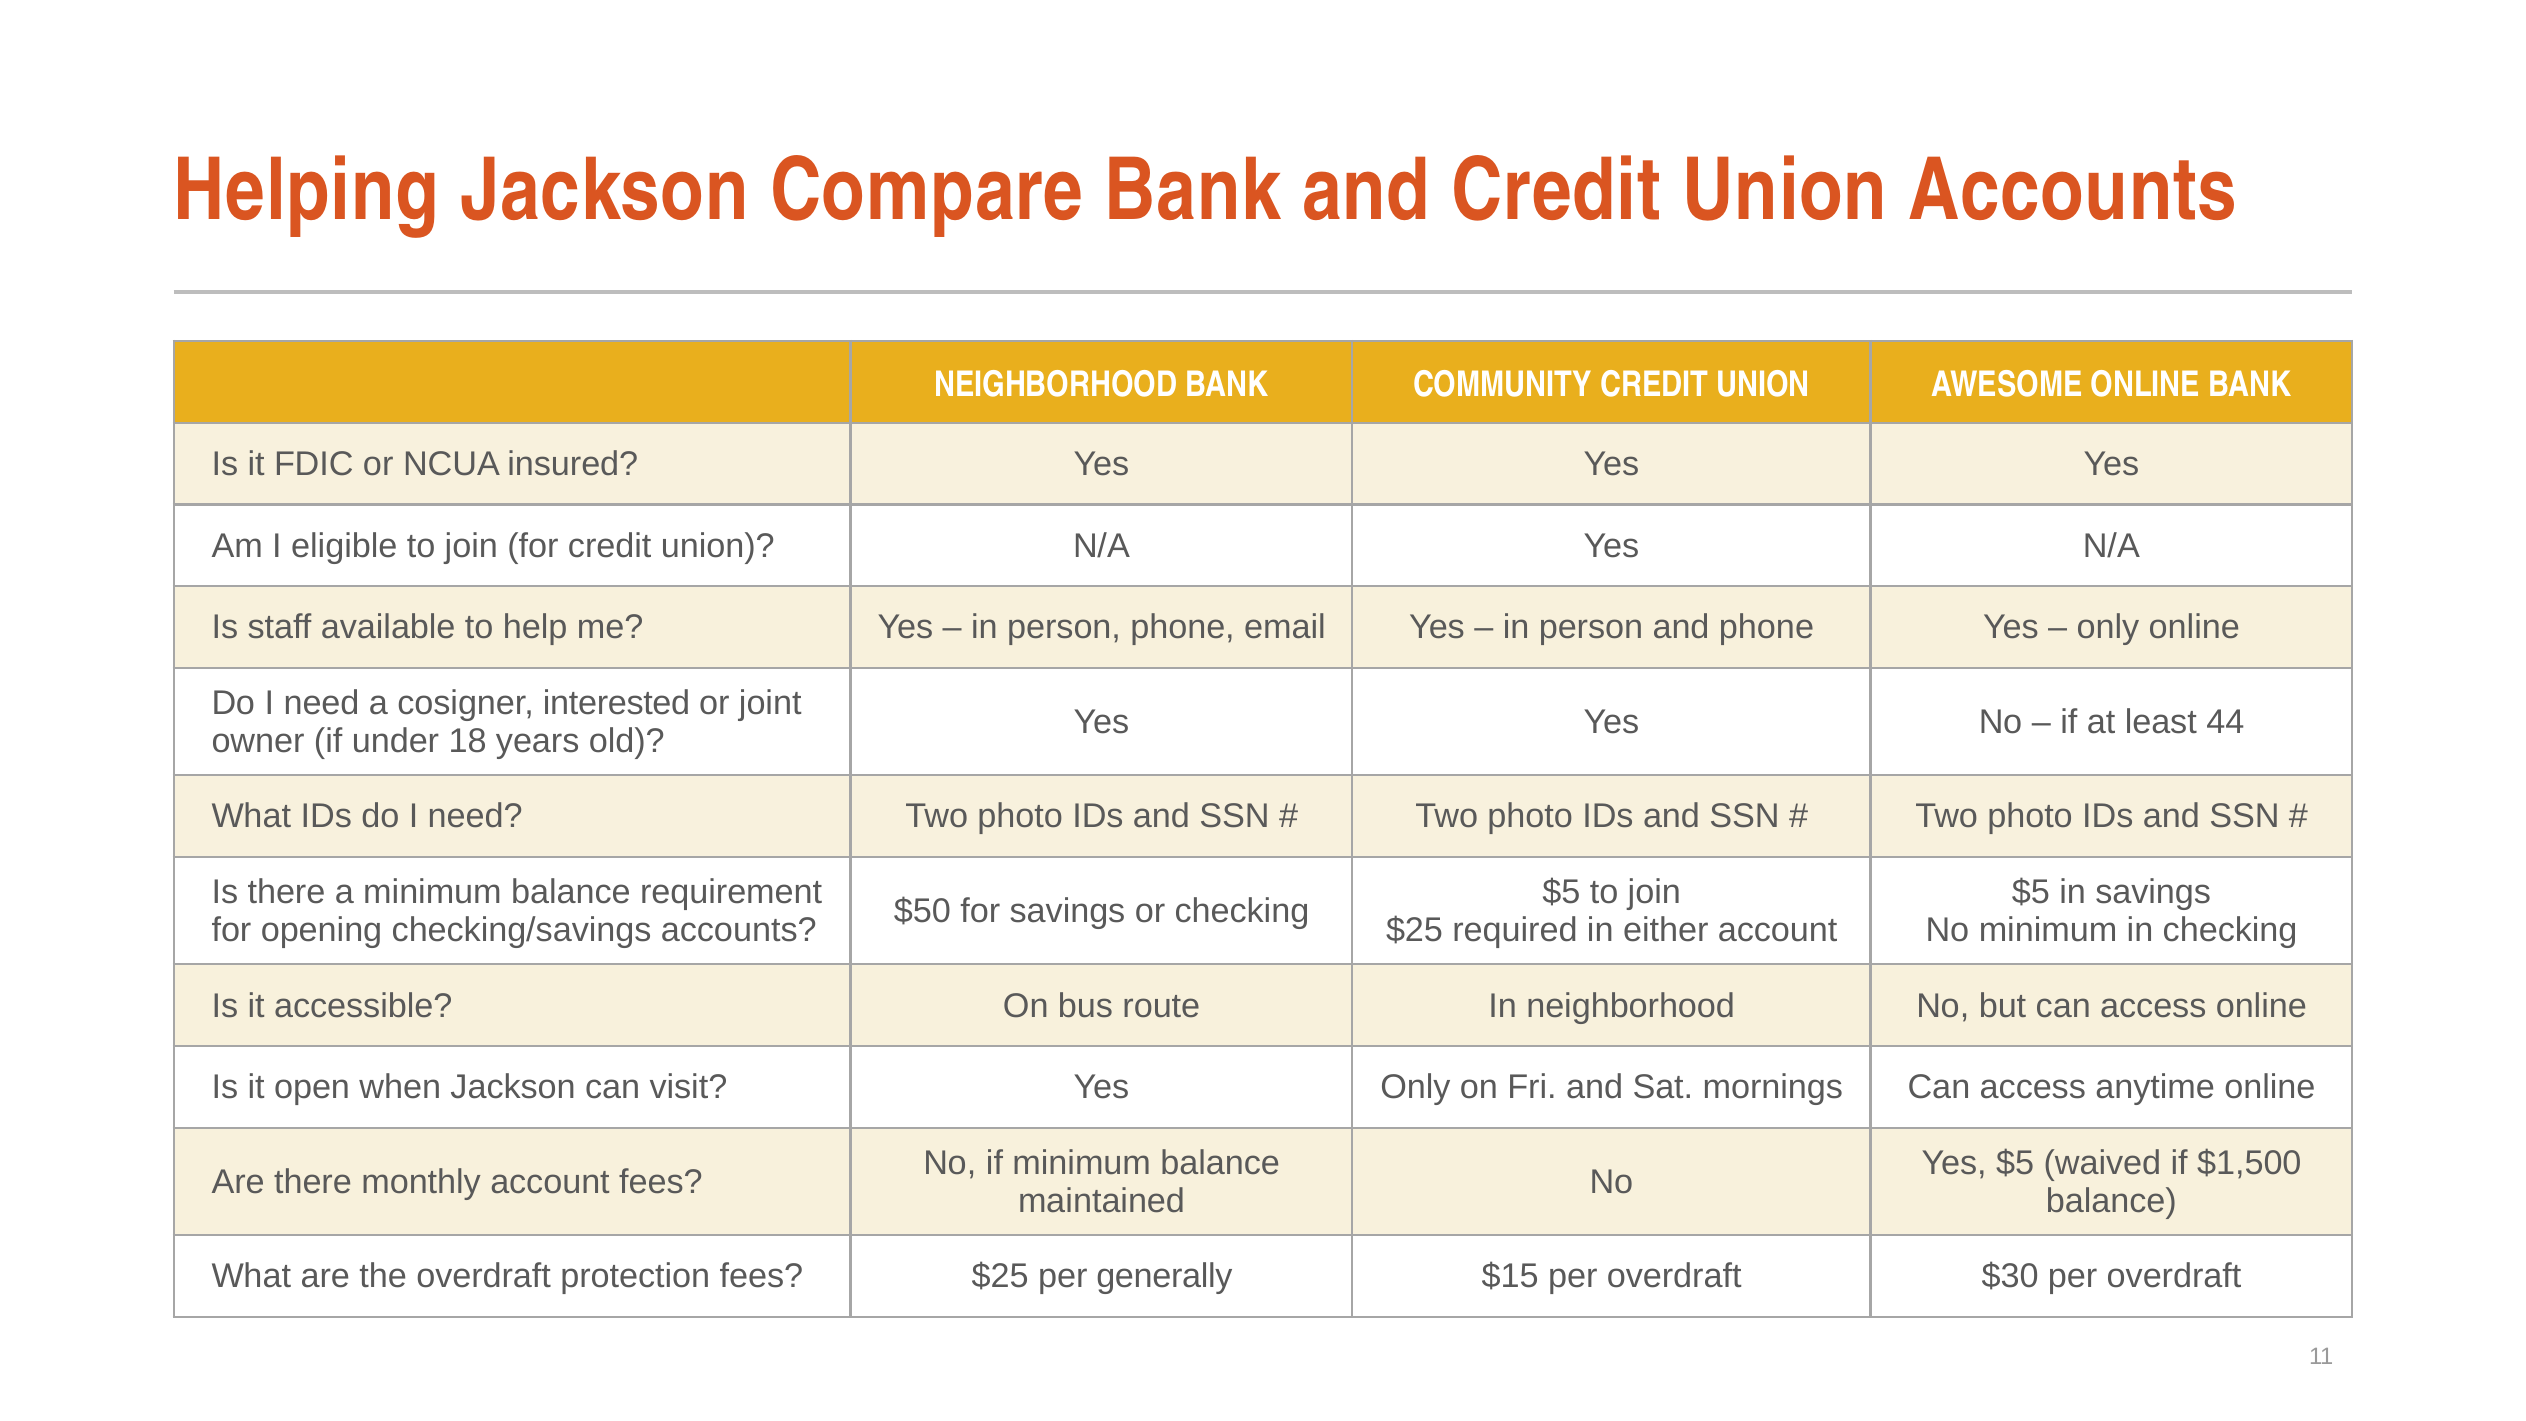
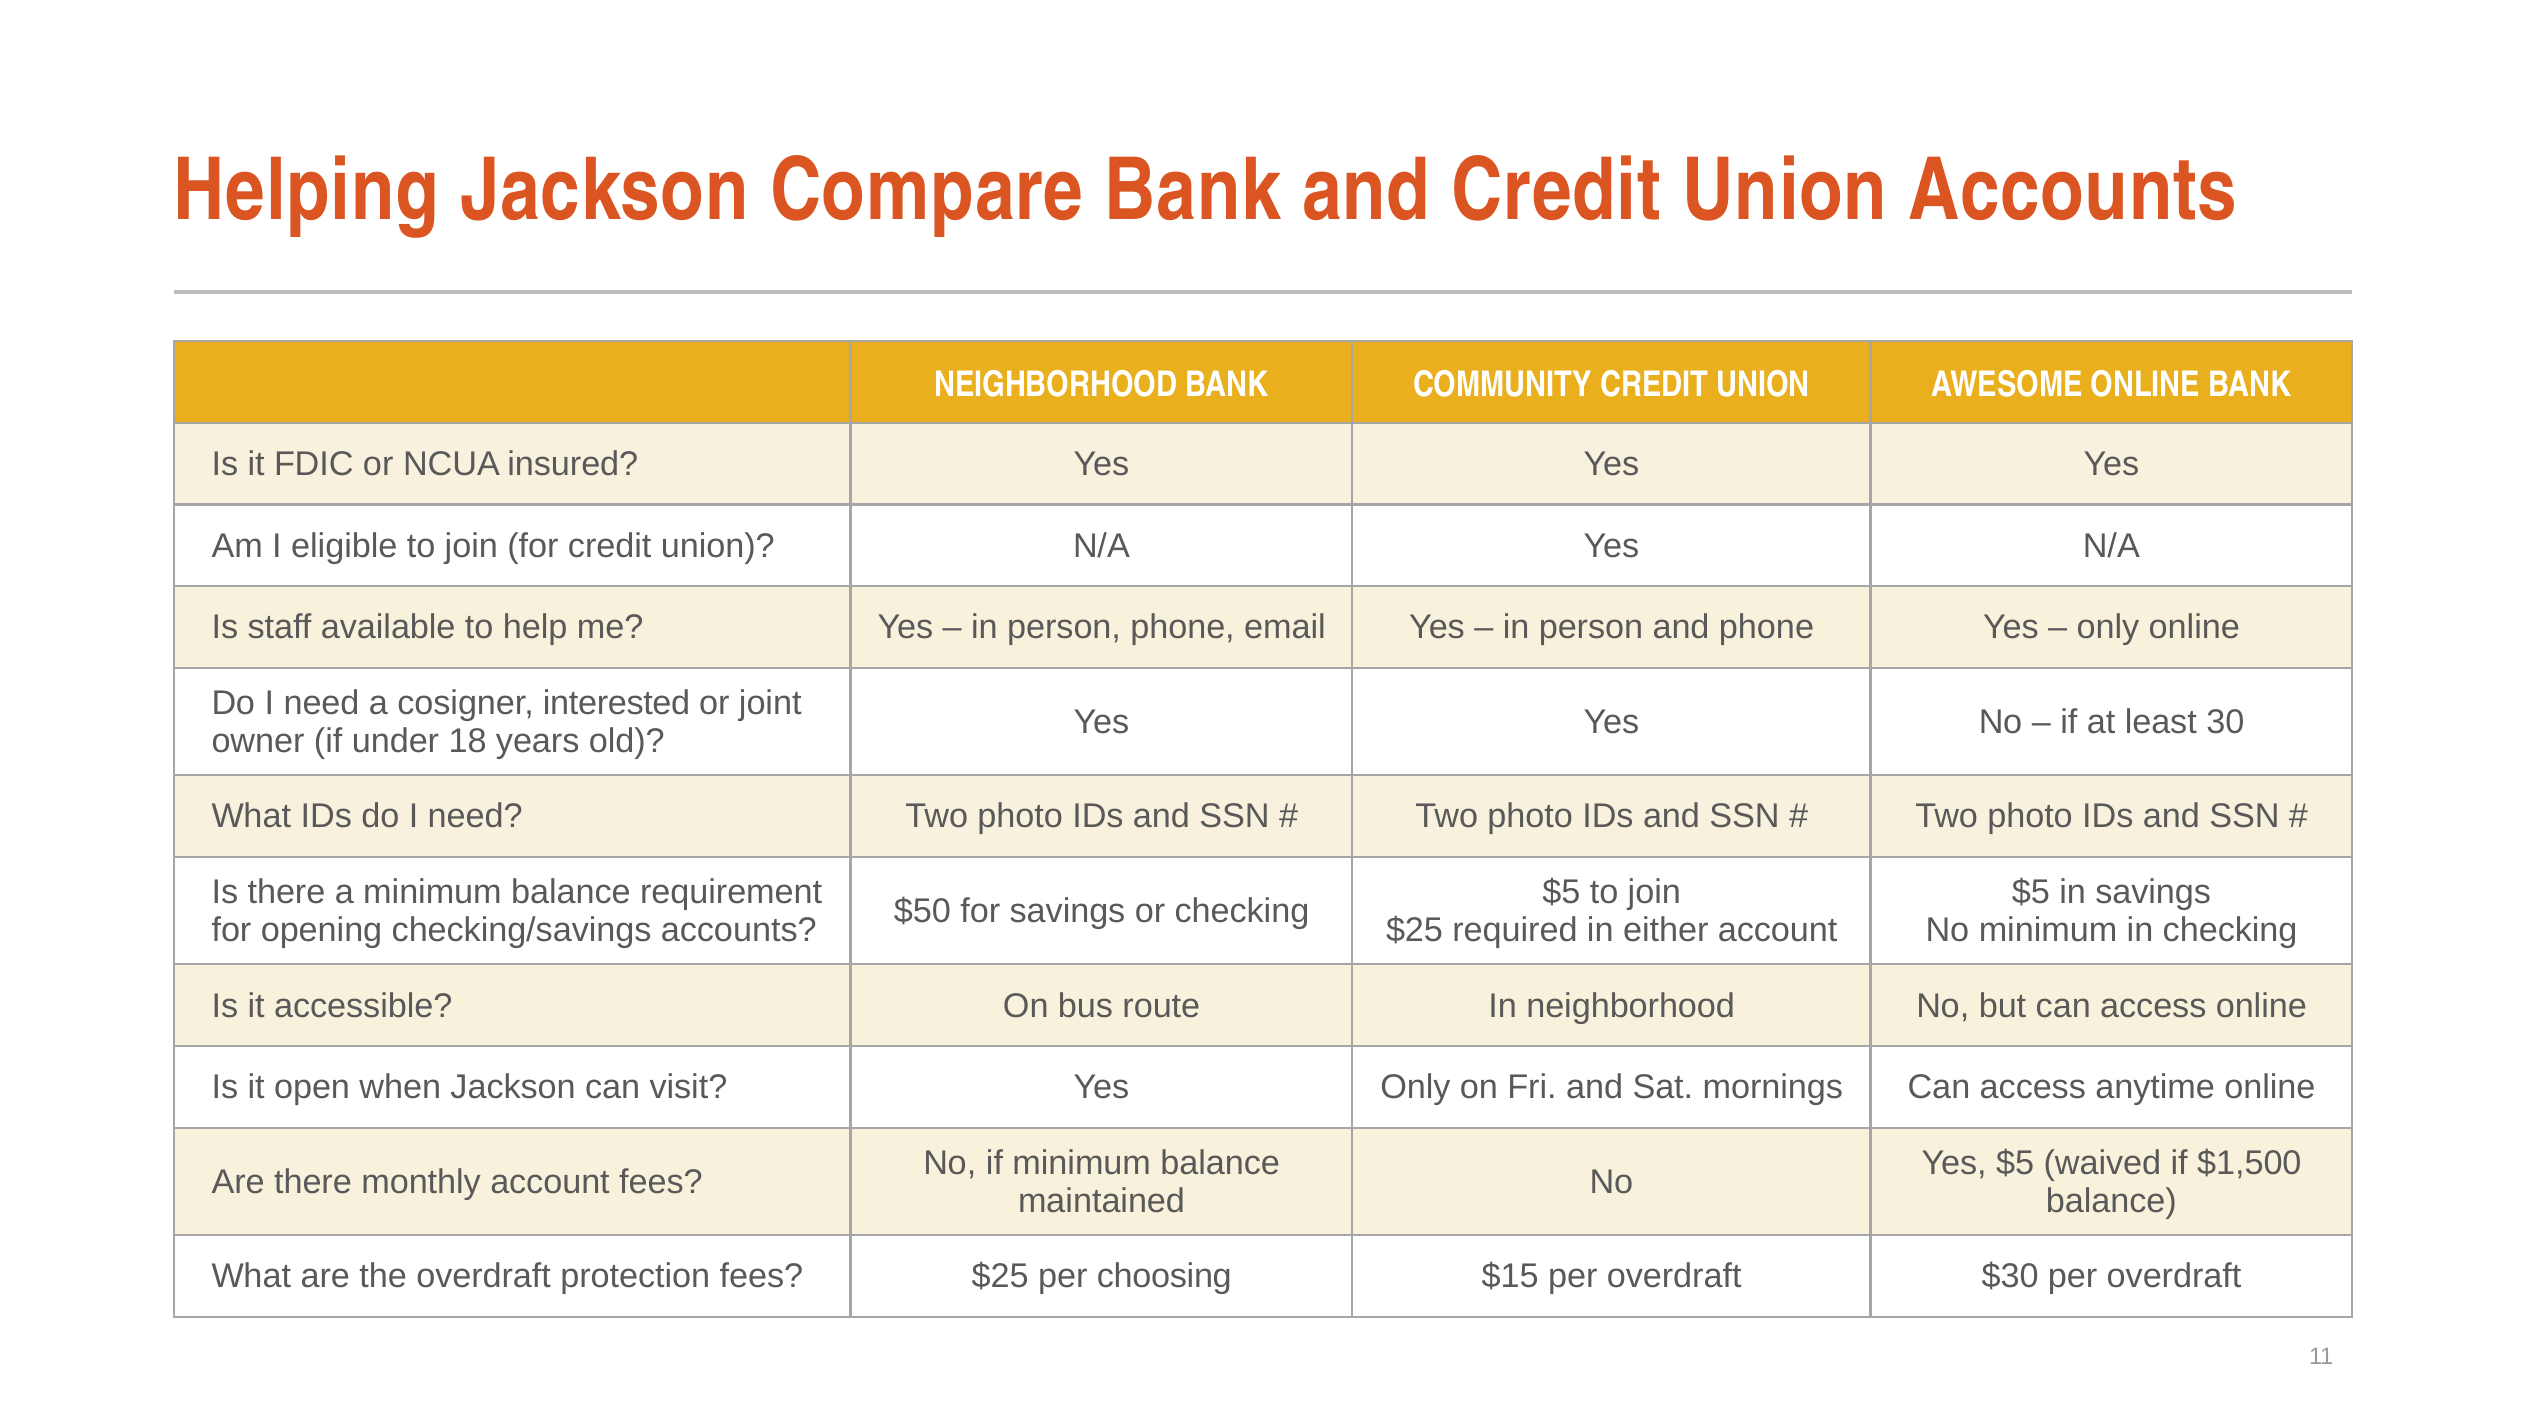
44: 44 -> 30 (2225, 722)
generally: generally -> choosing (1164, 1276)
